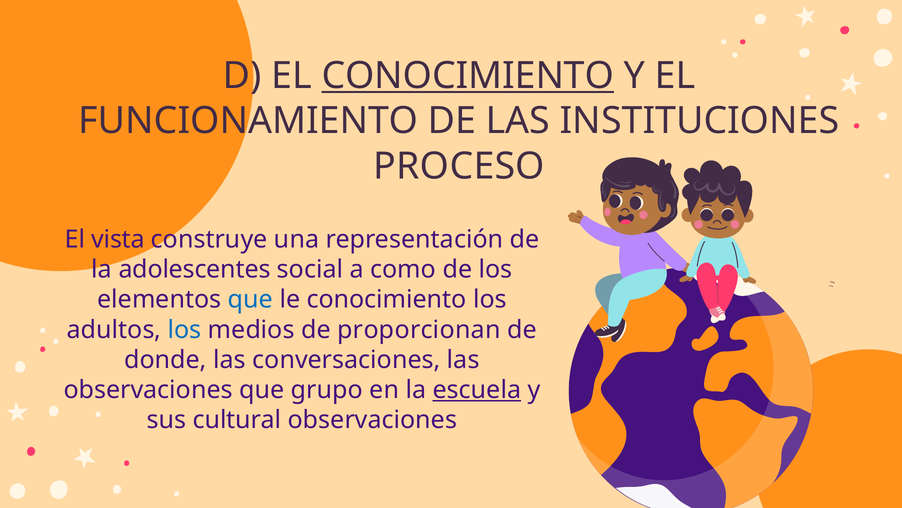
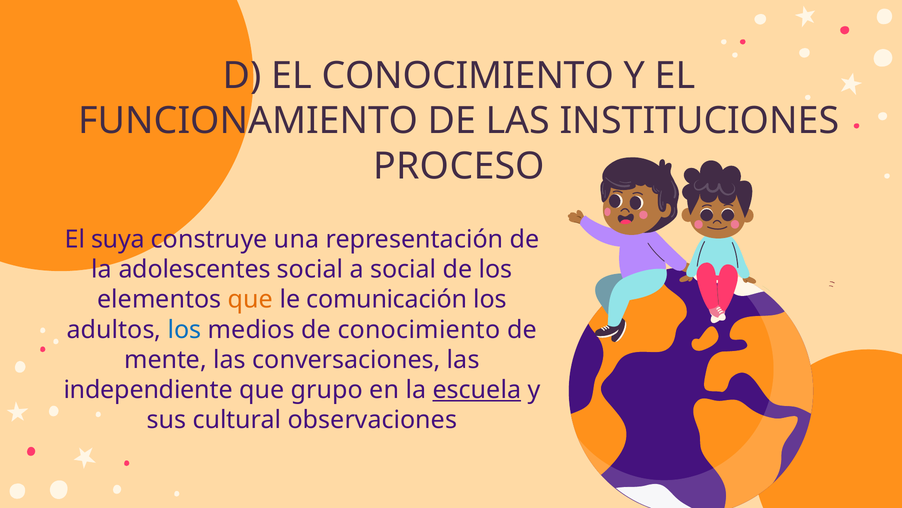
CONOCIMIENTO underline: present -> none (468, 76)
vista: vista -> suya (118, 239)
a como: como -> social (403, 269)
que colour: blue -> orange (250, 299)
le conocimiento: conocimiento -> comunicación (387, 299)
de proporcionan: proporcionan -> conocimiento (419, 329)
donde: donde -> mente (166, 359)
observaciones: observaciones -> independiente (148, 389)
